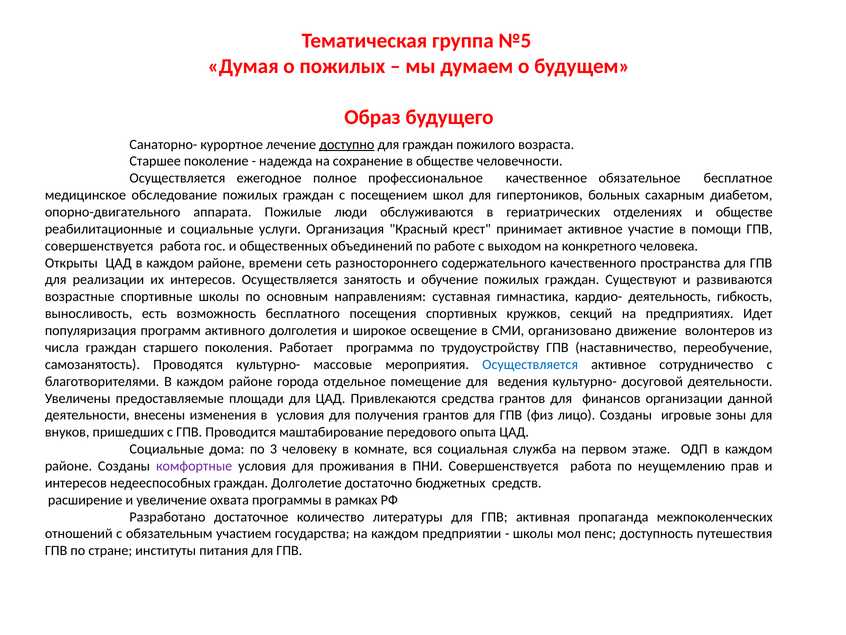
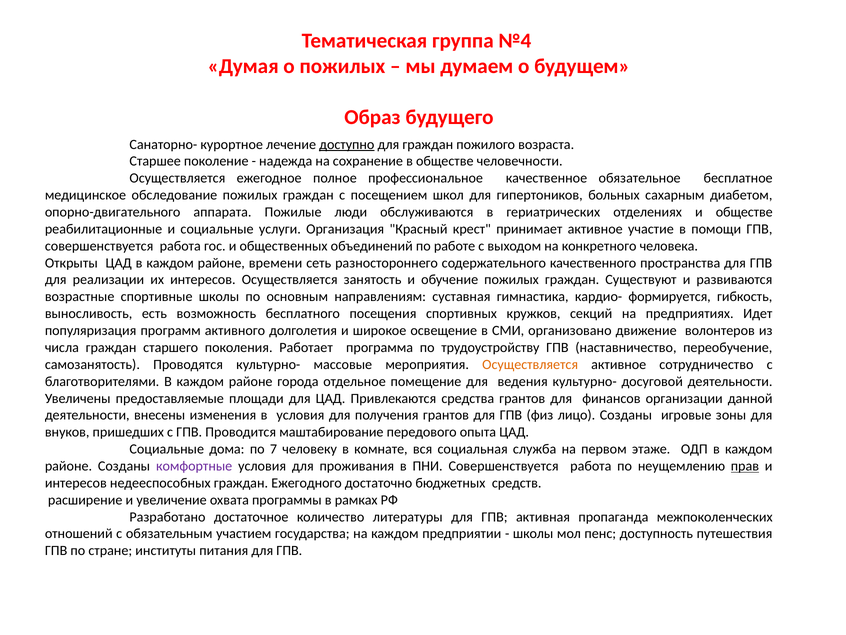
№5: №5 -> №4 (515, 41)
деятельность: деятельность -> формируется (670, 297)
Осуществляется colour: blue -> orange (530, 364)
3: 3 -> 7 (273, 449)
прав underline: none -> present (745, 466)
Долголетие: Долголетие -> Ежегодного (307, 483)
